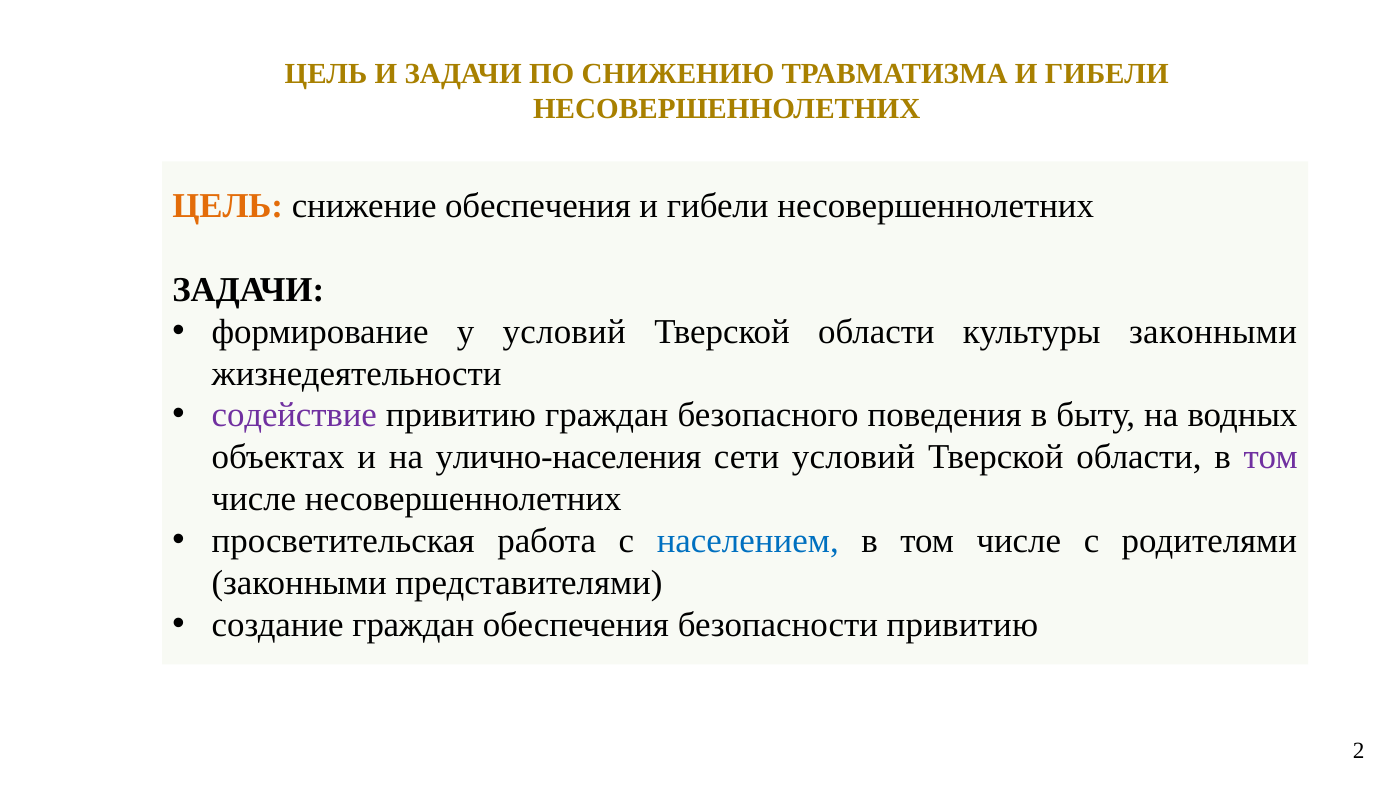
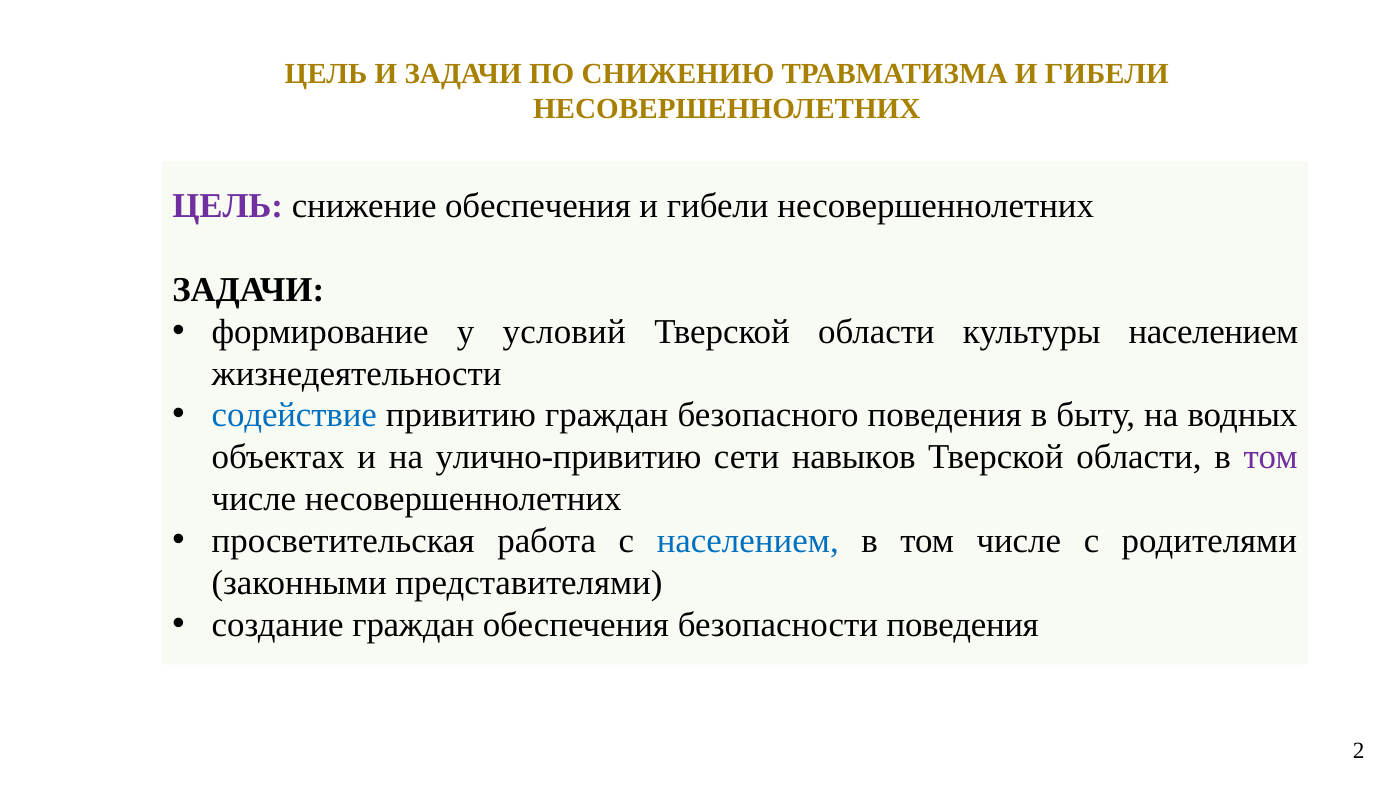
ЦЕЛЬ colour: orange -> purple (228, 206)
культуры законными: законными -> населением (1213, 332)
содействие colour: purple -> blue (294, 415)
улично-населения: улично-населения -> улично-привитию (569, 457)
сети условий: условий -> навыков (854, 457)
безопасности привитию: привитию -> поведения (963, 625)
